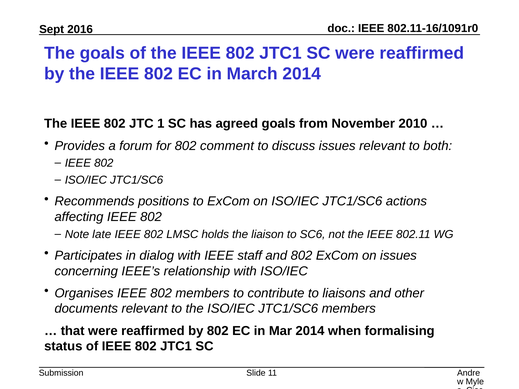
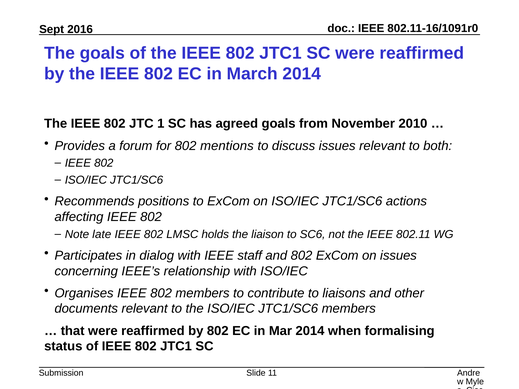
comment: comment -> mentions (227, 146)
